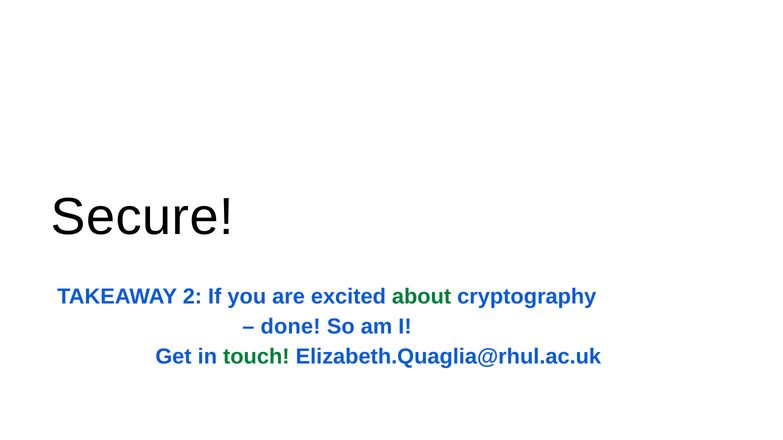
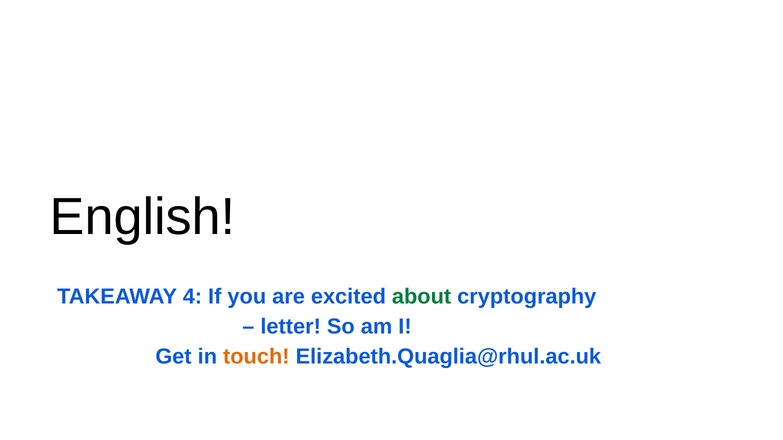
Secure: Secure -> English (143, 217)
2: 2 -> 4 (192, 297)
done: done -> letter (291, 327)
touch colour: green -> orange (256, 357)
